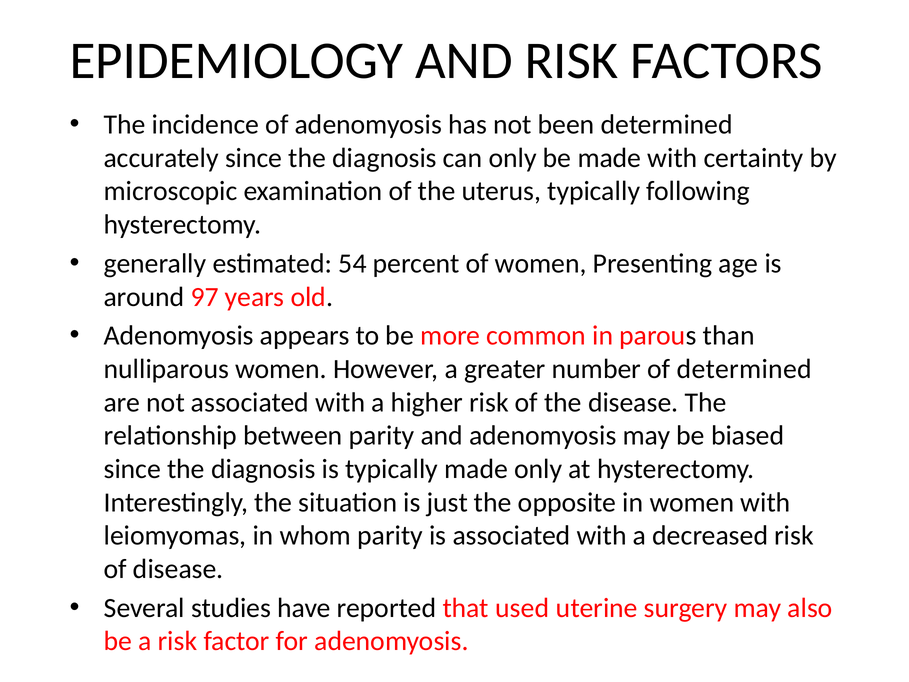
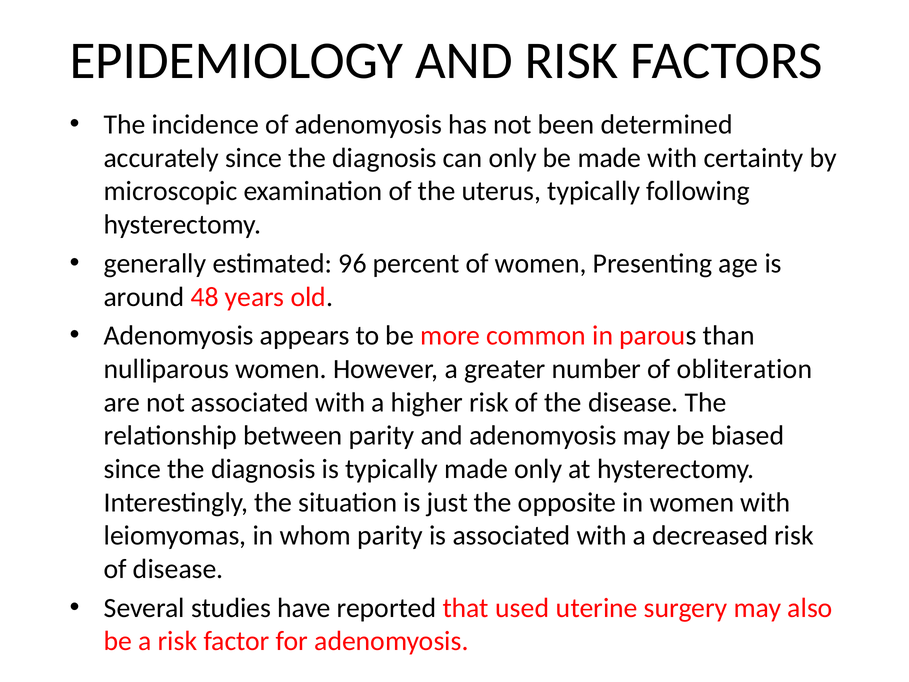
54: 54 -> 96 (353, 263)
97: 97 -> 48 (205, 297)
of determined: determined -> obliteration (744, 369)
